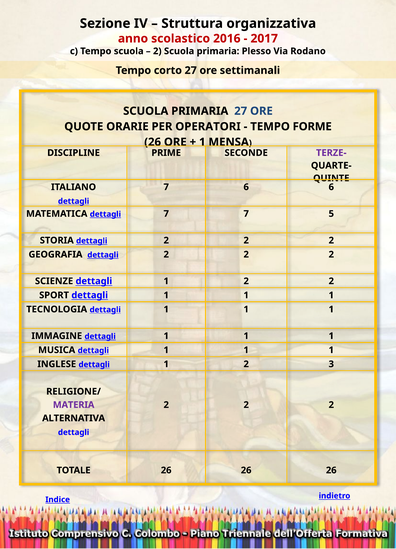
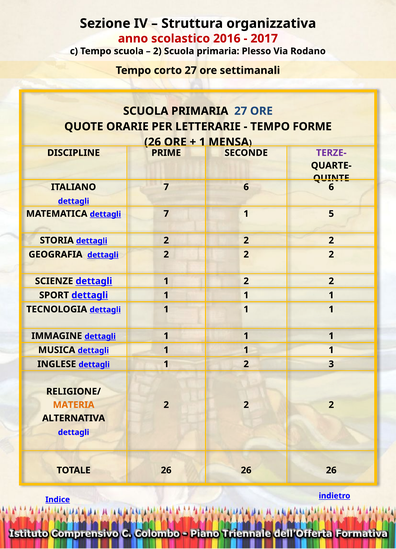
OPERATORI: OPERATORI -> LETTERARIE (208, 126)
7 7: 7 -> 1 (246, 213)
MATERIA colour: purple -> orange (74, 404)
